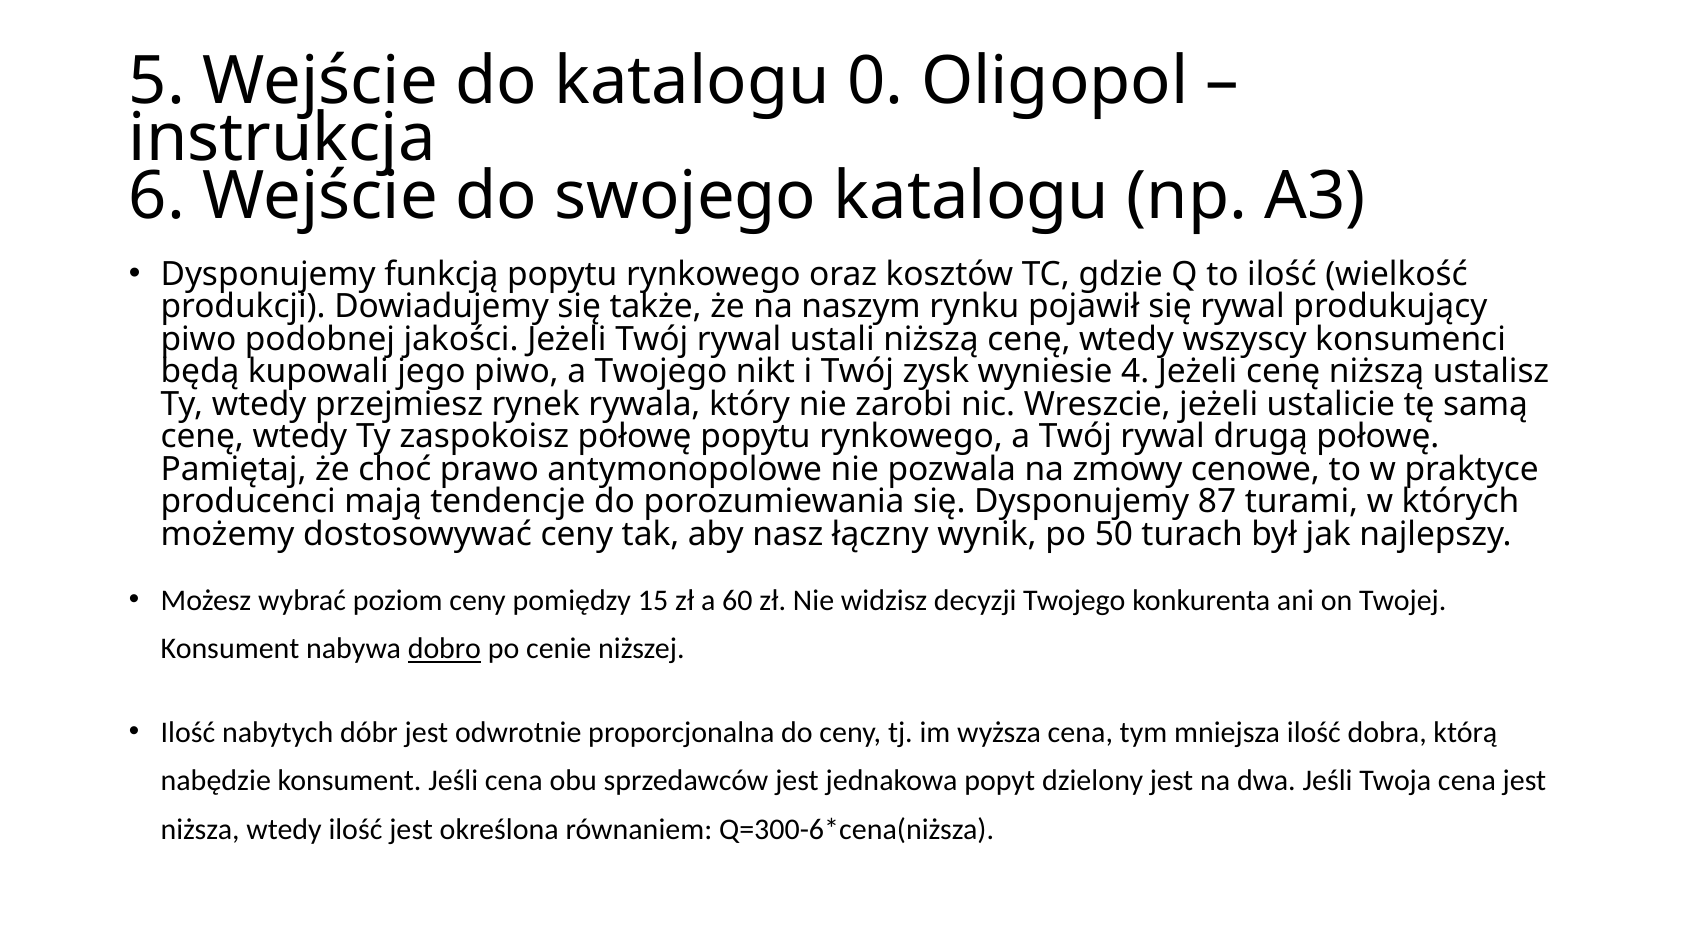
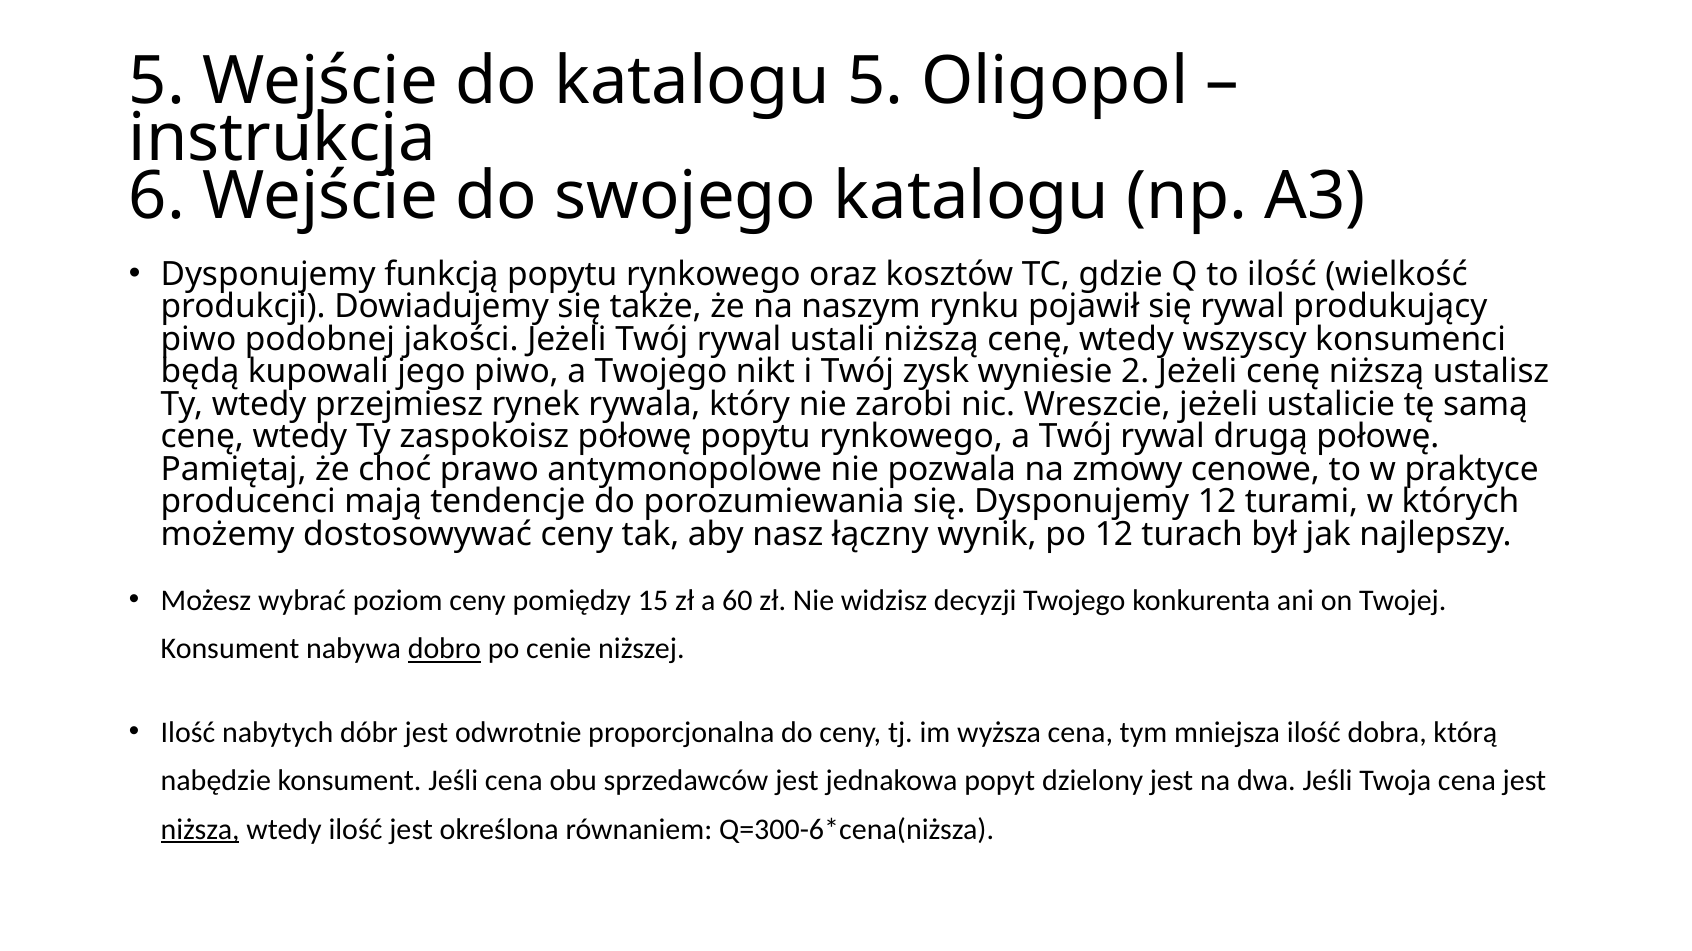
katalogu 0: 0 -> 5 (875, 81)
4: 4 -> 2 (1135, 372)
Dysponujemy 87: 87 -> 12 (1217, 502)
po 50: 50 -> 12 (1114, 535)
niższa underline: none -> present (200, 830)
